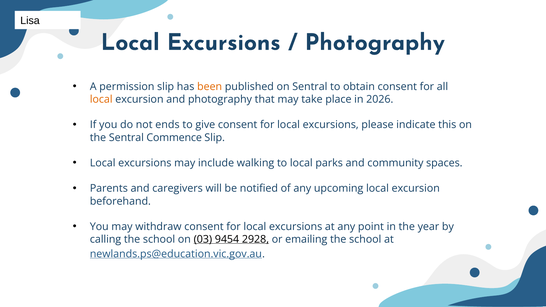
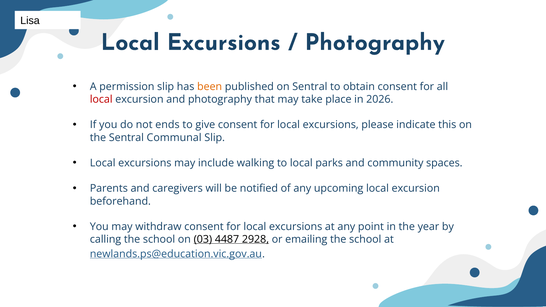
local colour: orange -> red (101, 99)
Commence: Commence -> Communal (174, 138)
9454: 9454 -> 4487 (227, 240)
